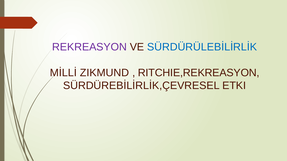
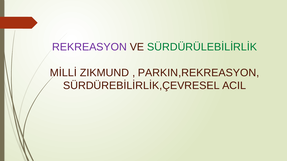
SÜRDÜRÜLEBİLİRLİK colour: blue -> green (202, 47)
RITCHIE,REKREASYON: RITCHIE,REKREASYON -> PARKIN,REKREASYON (199, 73)
ETKI: ETKI -> ACIL (234, 86)
